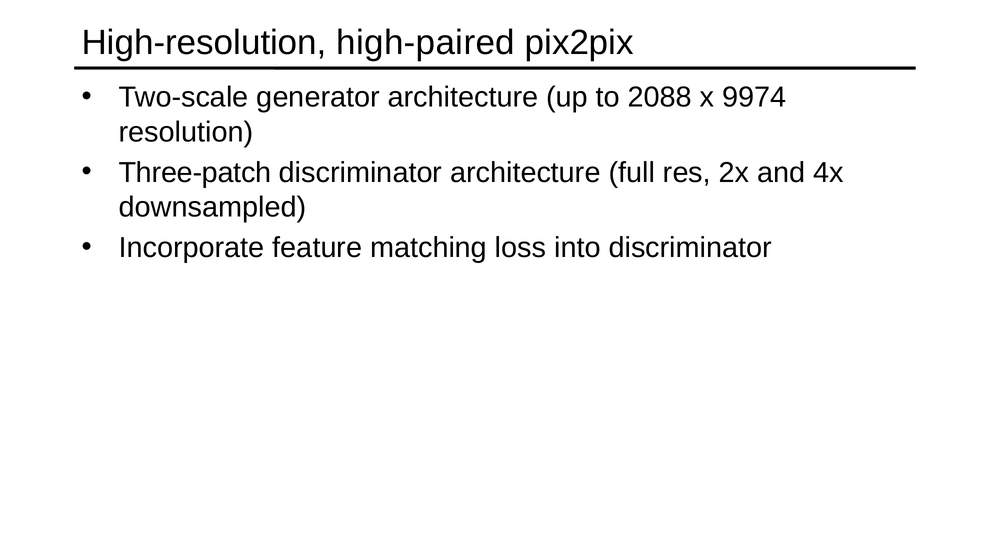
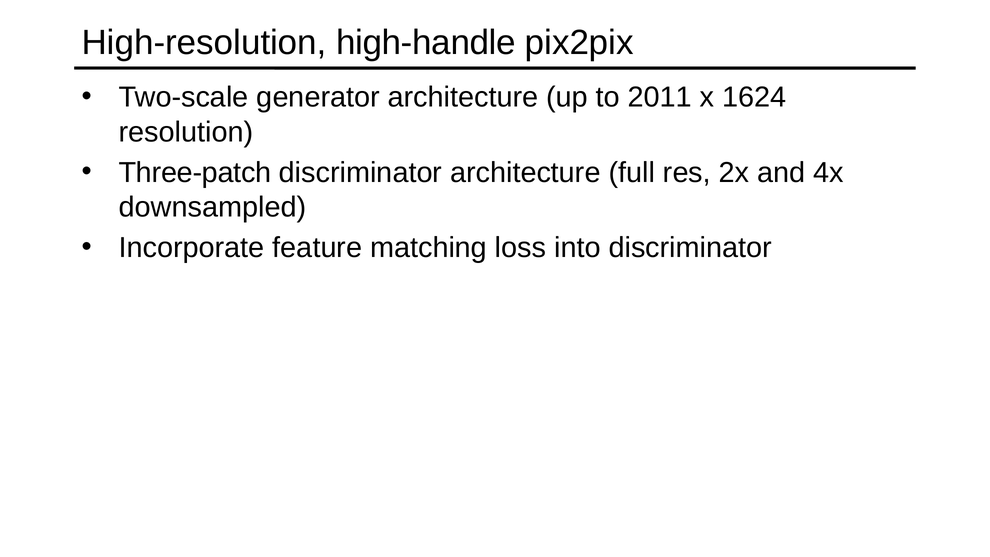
high-paired: high-paired -> high-handle (426, 43)
2088: 2088 -> 2011 (660, 97)
9974: 9974 -> 1624 (754, 97)
